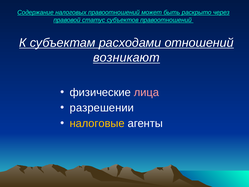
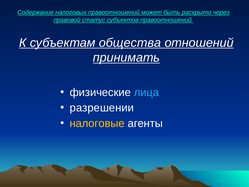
расходами: расходами -> общества (130, 43)
возникают: возникают -> принимать (126, 58)
лица colour: pink -> light blue (146, 92)
